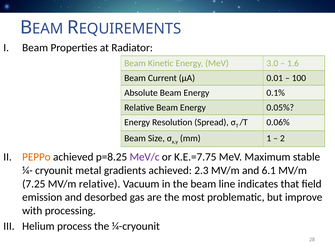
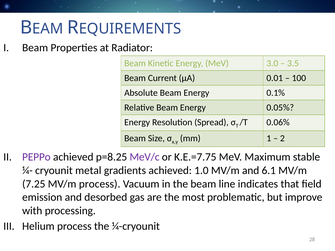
1.6: 1.6 -> 3.5 (293, 63)
PEPPo colour: orange -> purple (36, 157)
2.3: 2.3 -> 1.0 (201, 171)
MV/m relative: relative -> process (100, 184)
